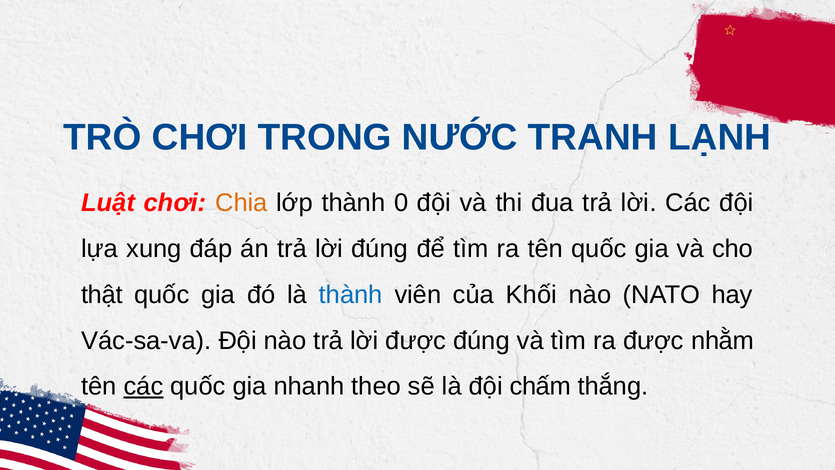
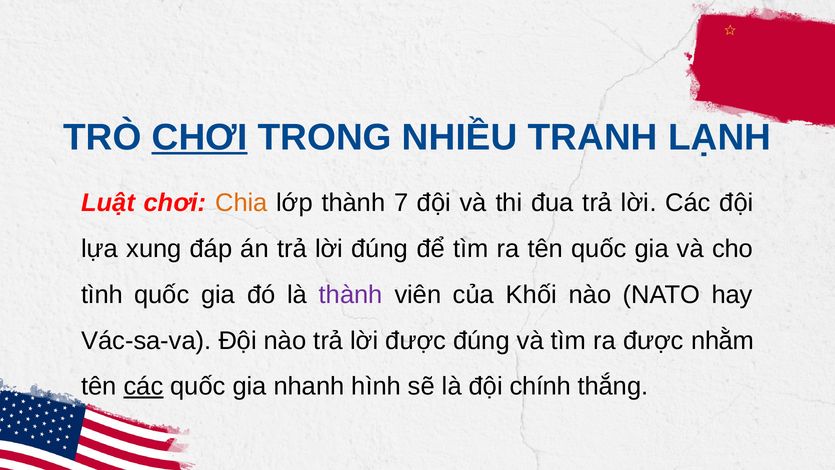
CHƠI underline: none -> present (200, 137)
NƯỚC: NƯỚC -> NHIỀU (460, 137)
0: 0 -> 7 (401, 203)
thật: thật -> tình (102, 294)
thành colour: blue -> purple (351, 294)
theo: theo -> hình (376, 386)
chấm: chấm -> chính (540, 386)
